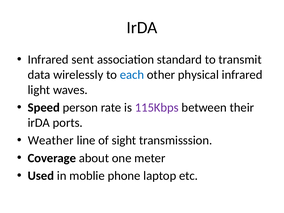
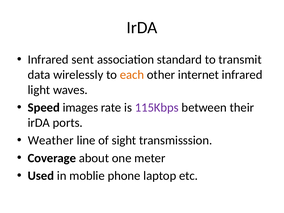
each colour: blue -> orange (132, 75)
physical: physical -> internet (198, 75)
person: person -> images (80, 108)
